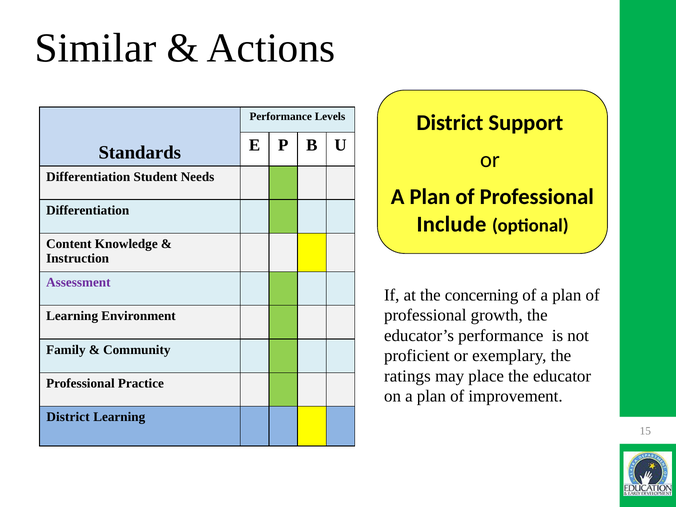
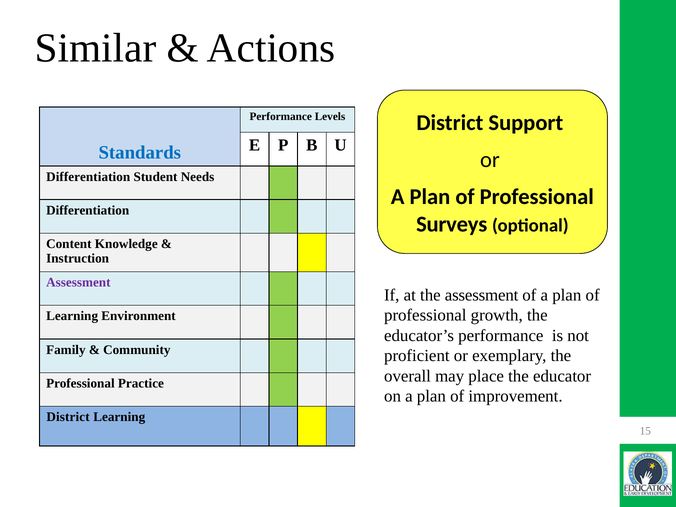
Standards colour: black -> blue (140, 152)
Include: Include -> Surveys (452, 224)
the concerning: concerning -> assessment (482, 295)
ratings: ratings -> overall (407, 376)
